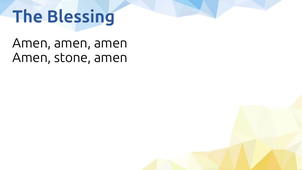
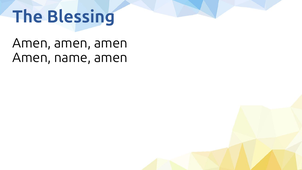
stone: stone -> name (73, 58)
